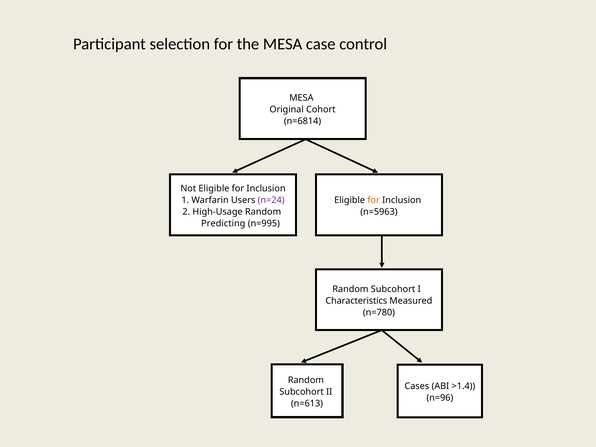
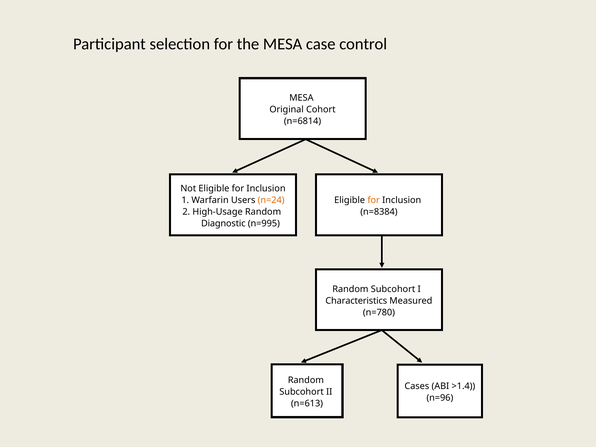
n=24 colour: purple -> orange (271, 200)
n=5963: n=5963 -> n=8384 (379, 212)
Predicting: Predicting -> Diagnostic (223, 223)
